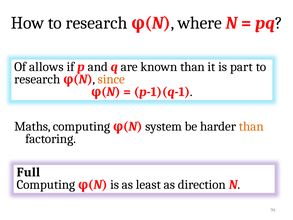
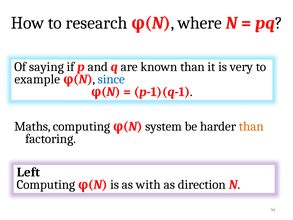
allows: allows -> saying (46, 67)
part: part -> very (241, 67)
research: research -> example (37, 79)
since colour: orange -> blue (111, 79)
Full: Full -> Left (28, 172)
least: least -> with (148, 184)
